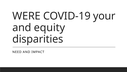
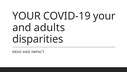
WERE: WERE -> YOUR (27, 16)
equity: equity -> adults (49, 27)
